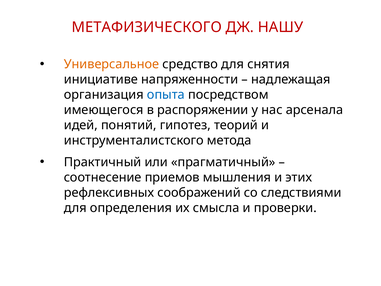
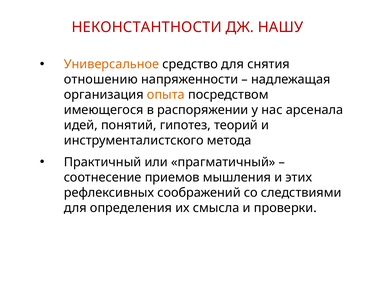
МЕТАФИЗИЧЕСКОГО: МЕТАФИЗИЧЕСКОГО -> НЕКОНСТАНТНОСТИ (147, 27)
инициативе: инициативе -> отношению (101, 79)
опыта colour: blue -> orange (166, 95)
